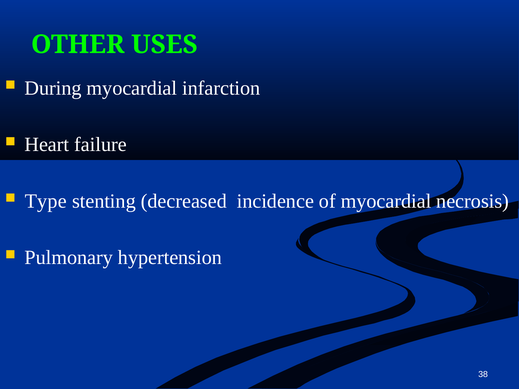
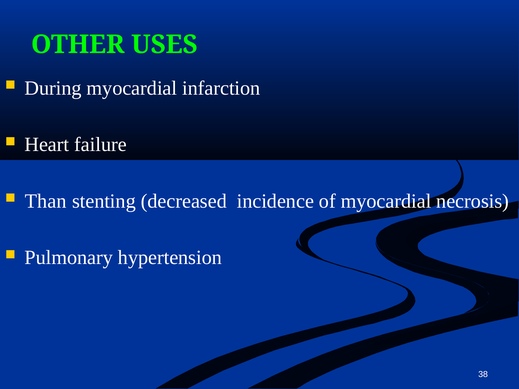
Type: Type -> Than (46, 201)
